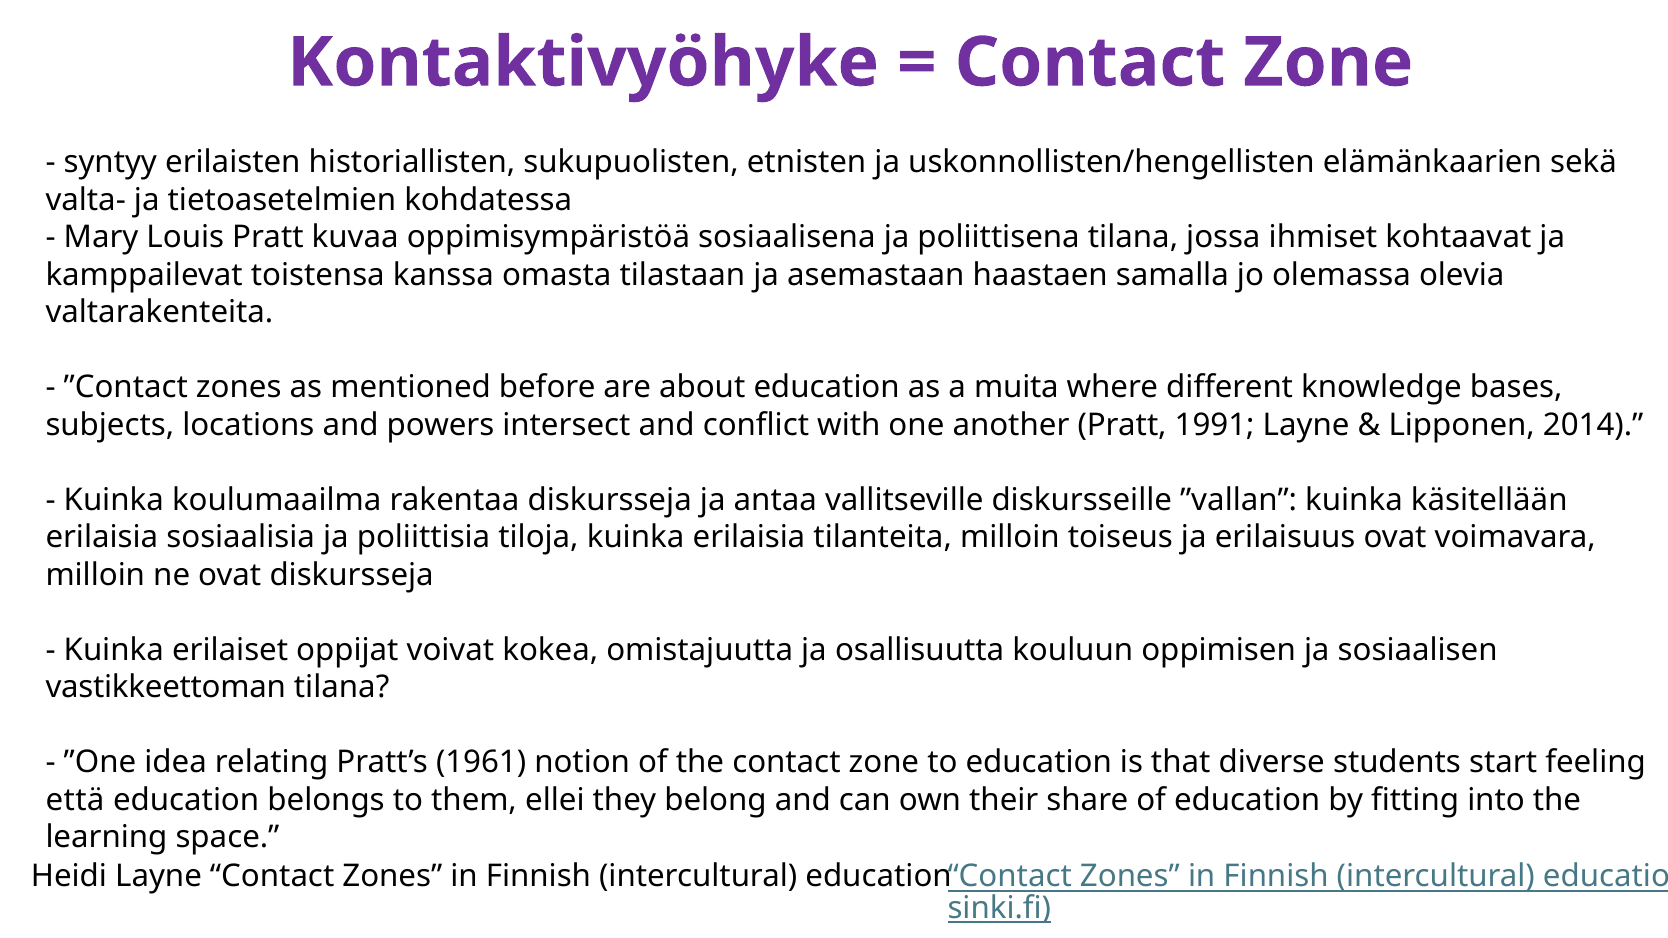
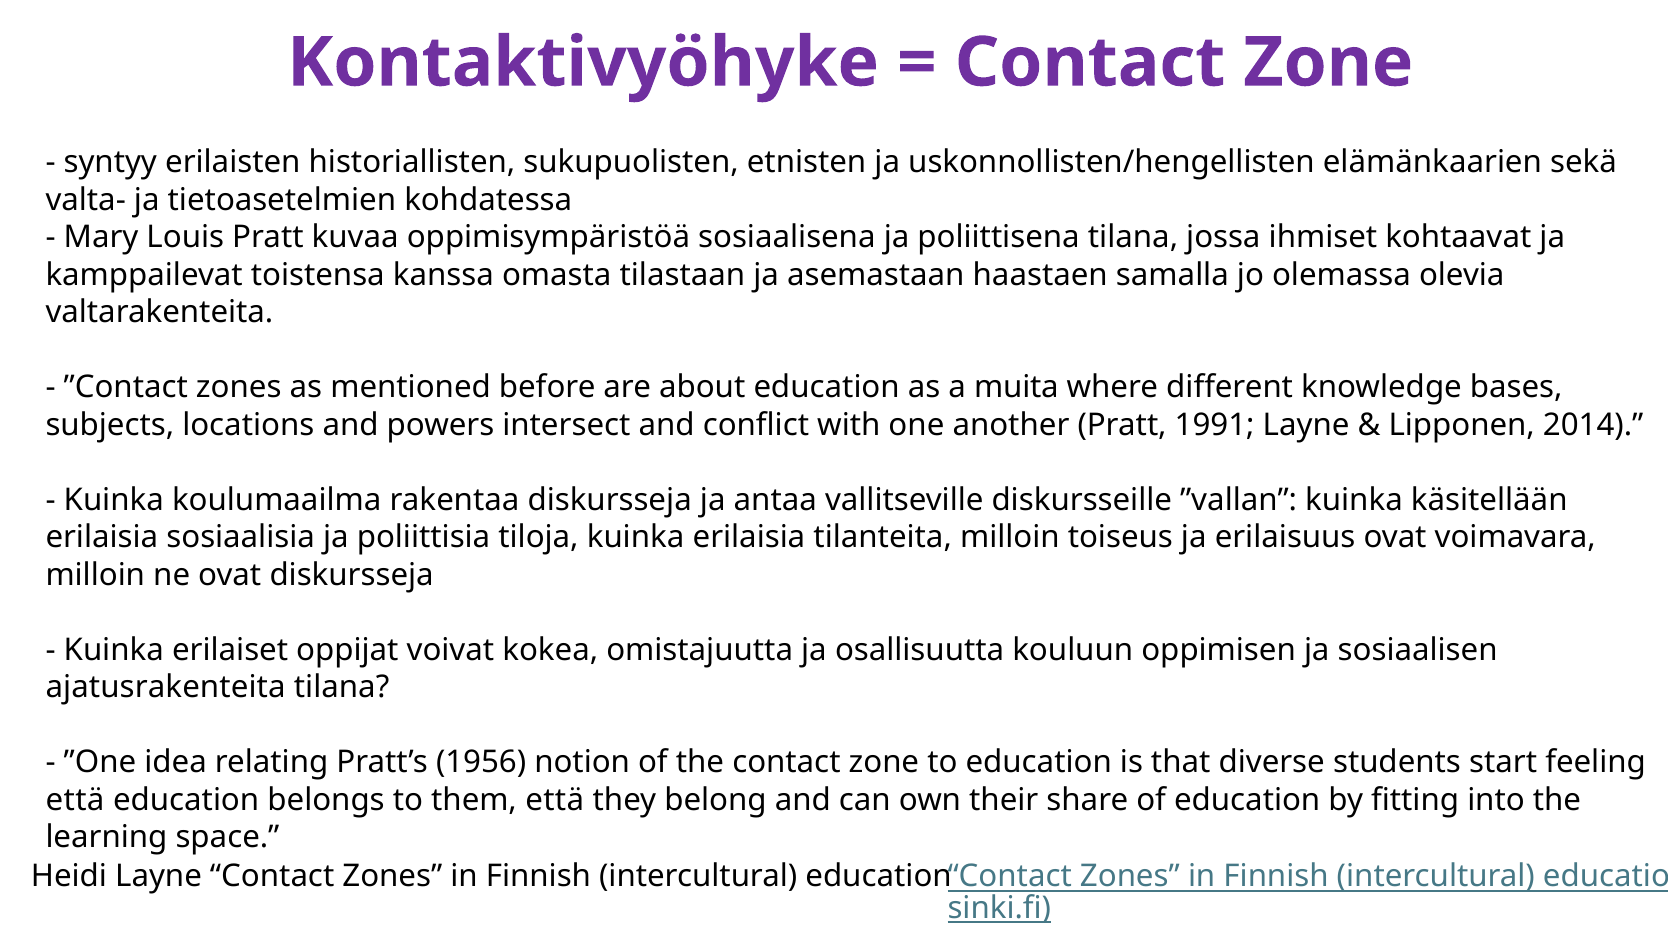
vastikkeettoman: vastikkeettoman -> ajatusrakenteita (166, 688)
1961: 1961 -> 1956 (481, 763)
them ellei: ellei -> että (555, 800)
